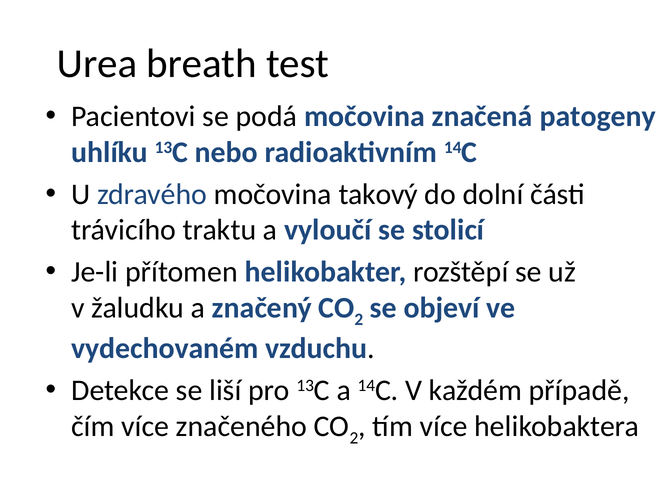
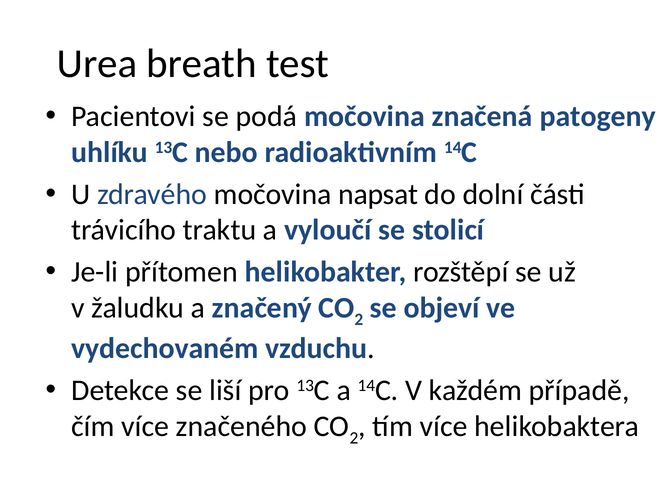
takový: takový -> napsat (378, 194)
